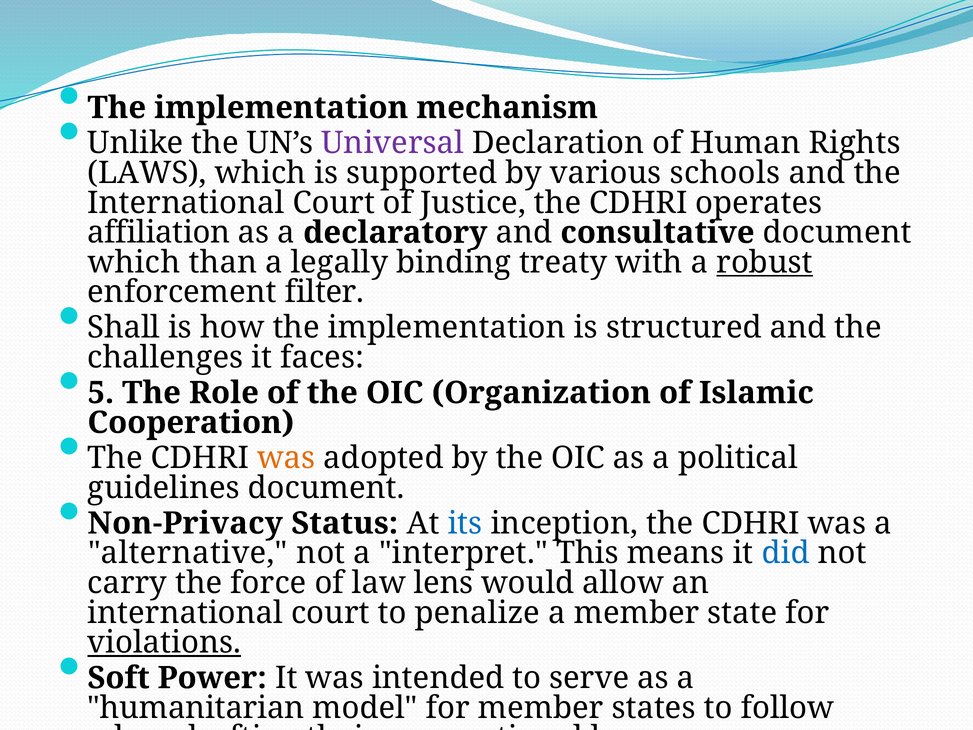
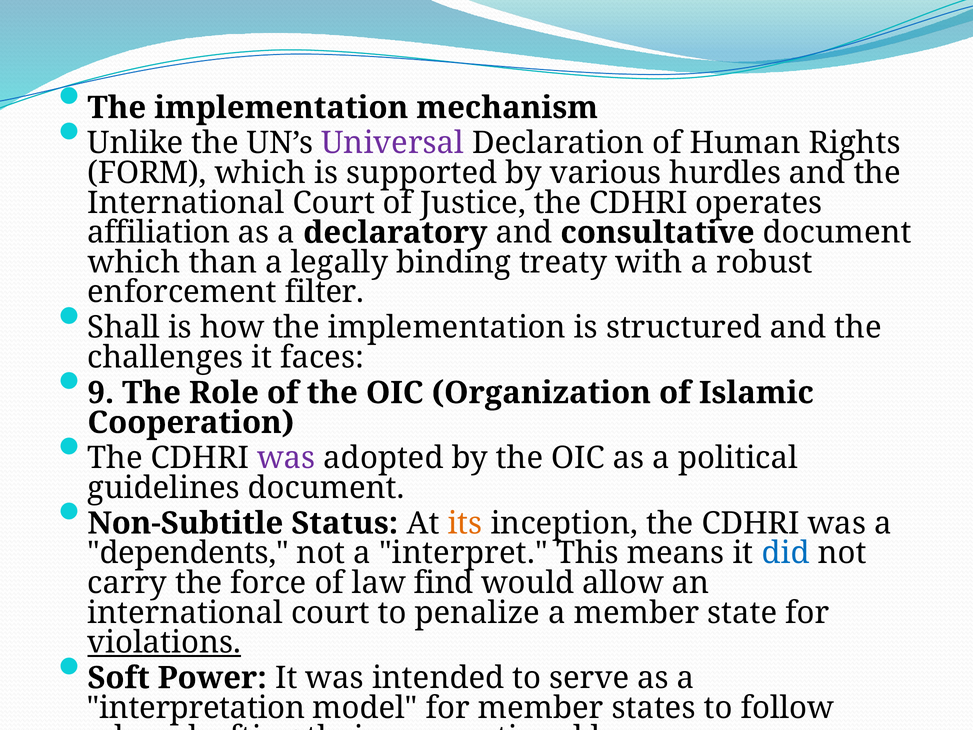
LAWS: LAWS -> FORM (147, 173)
schools: schools -> hurdles (725, 173)
robust underline: present -> none (765, 262)
5: 5 -> 9 (101, 393)
was colour: orange -> purple (286, 458)
Non-Privacy: Non-Privacy -> Non-Subtitle (185, 523)
its colour: blue -> orange (465, 523)
alternative: alternative -> dependents (188, 553)
lens: lens -> find (444, 583)
humanitarian: humanitarian -> interpretation (196, 708)
